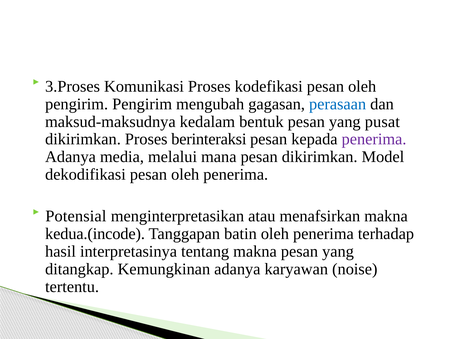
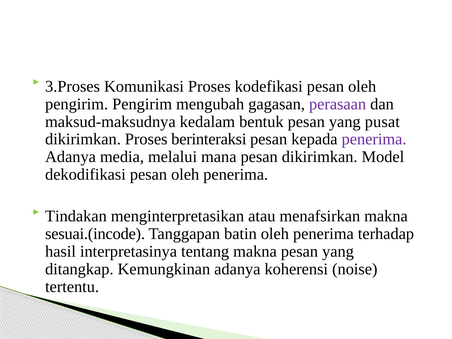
perasaan colour: blue -> purple (338, 104)
Potensial: Potensial -> Tindakan (76, 216)
kedua.(incode: kedua.(incode -> sesuai.(incode (95, 234)
karyawan: karyawan -> koherensi (296, 269)
